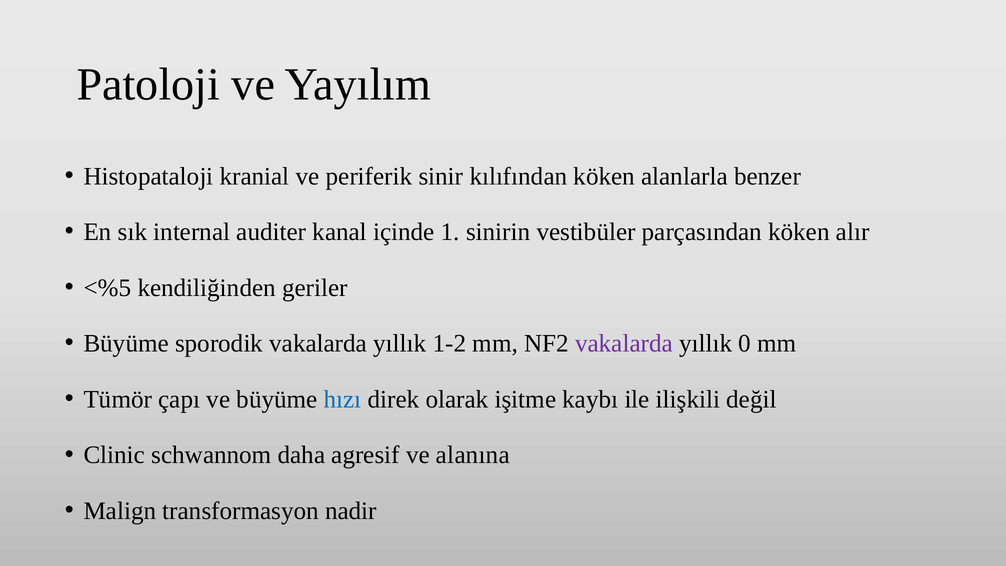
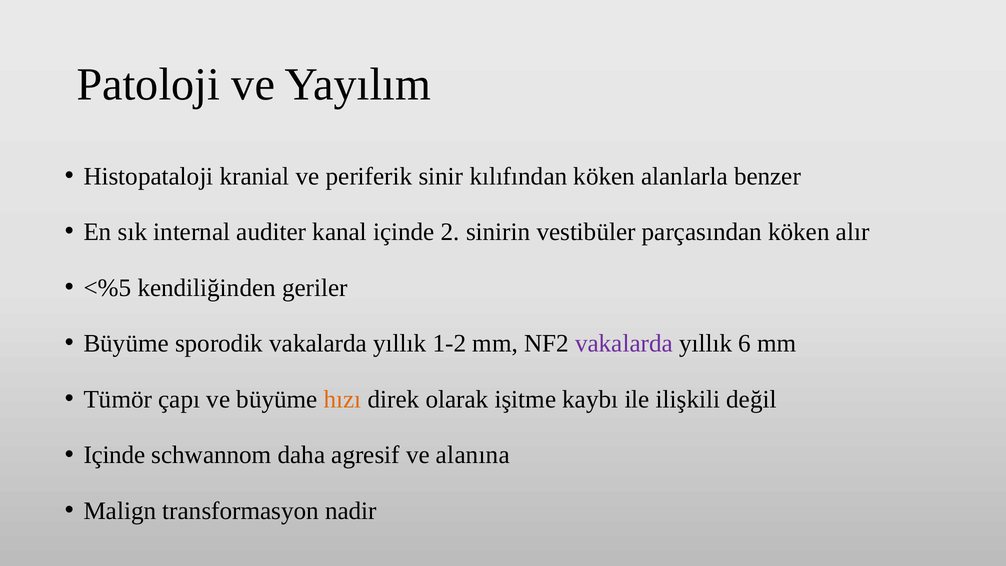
1: 1 -> 2 (450, 232)
0: 0 -> 6 (745, 343)
hızı colour: blue -> orange (343, 399)
Clinic: Clinic -> Içinde (114, 455)
